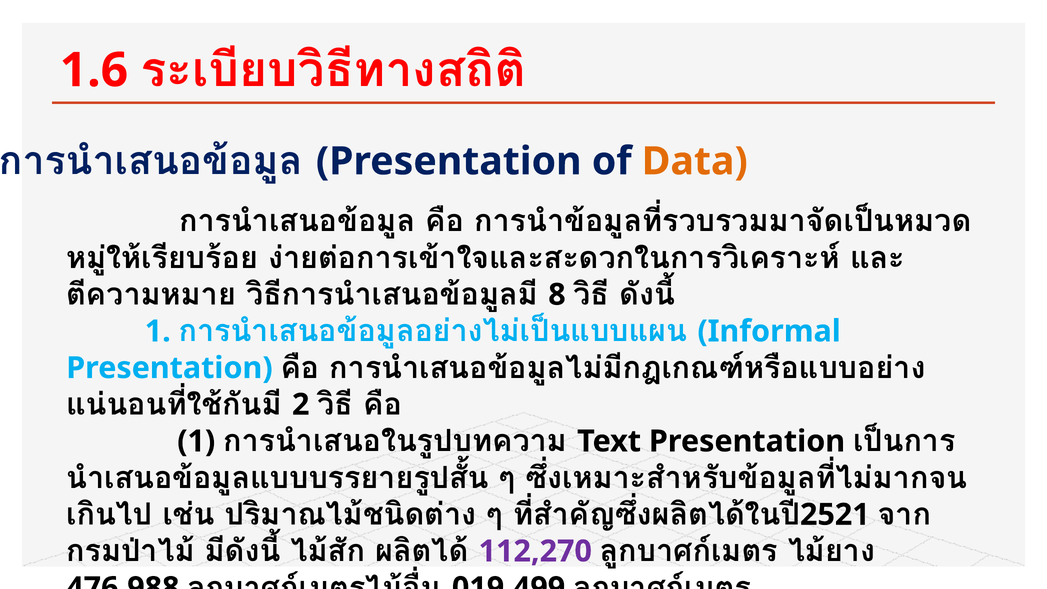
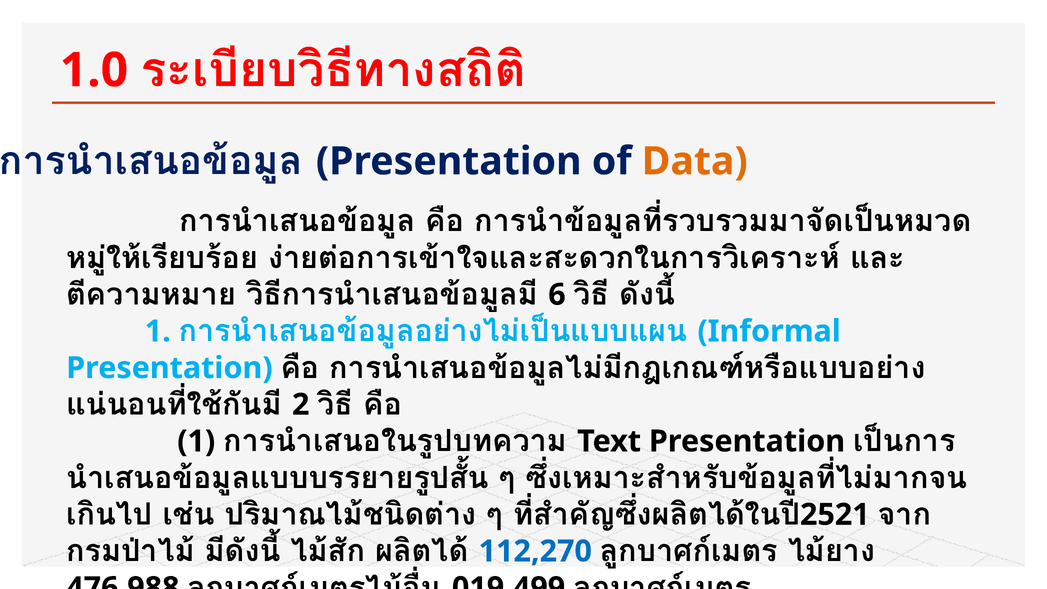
1.6: 1.6 -> 1.0 (94, 70)
8: 8 -> 6 (557, 295)
112,270 colour: purple -> blue (535, 551)
